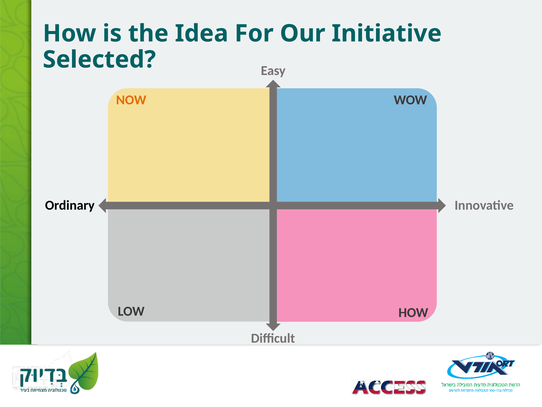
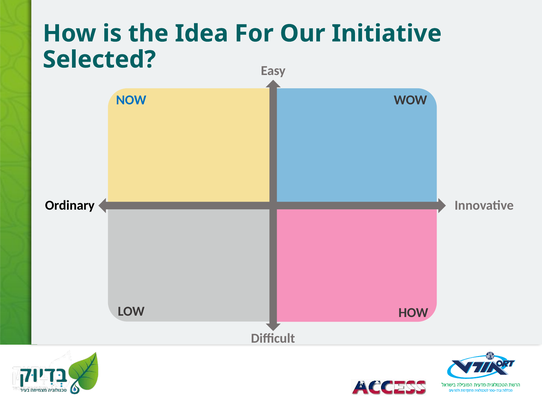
NOW colour: orange -> blue (131, 100)
